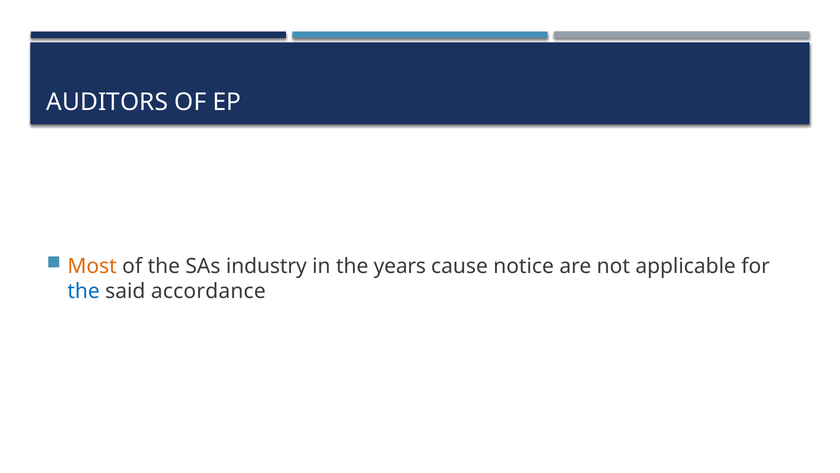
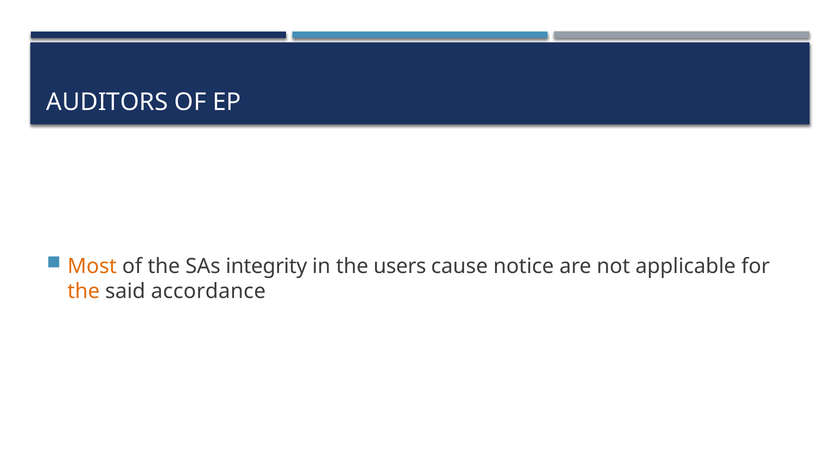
industry: industry -> integrity (266, 266)
years: years -> users (400, 266)
the colour: blue -> orange (84, 291)
